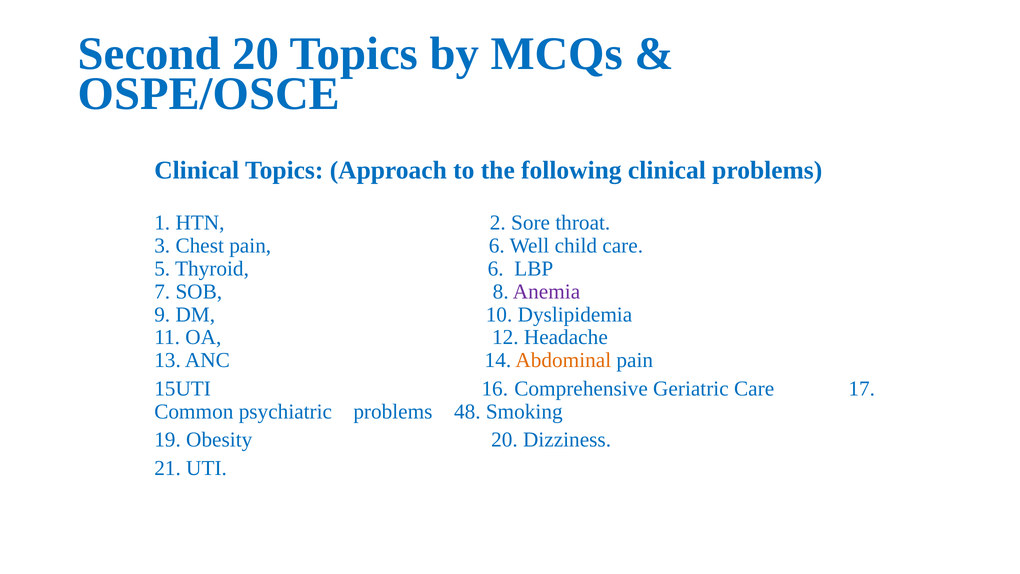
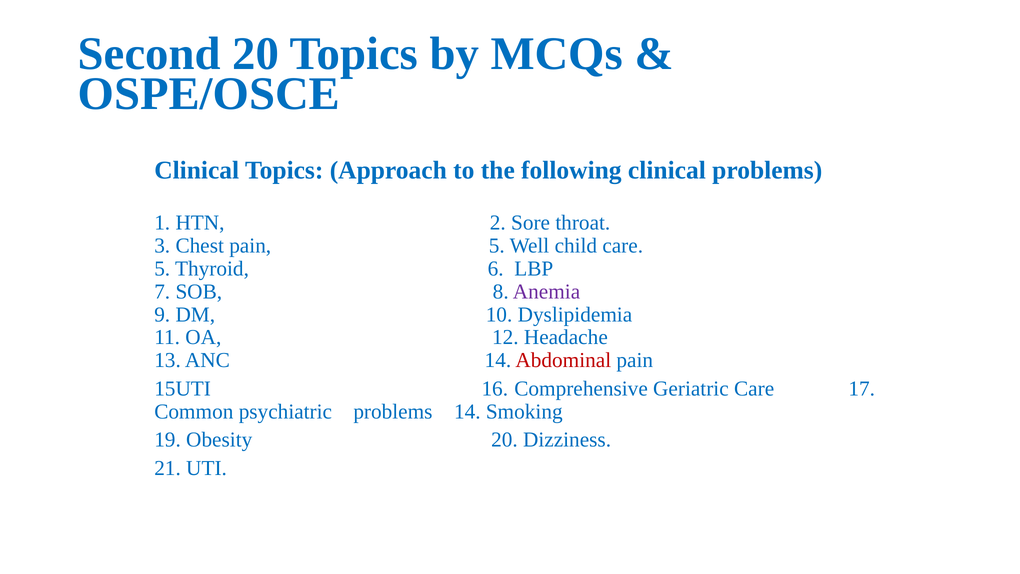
pain 6: 6 -> 5 (497, 245)
Abdominal colour: orange -> red (563, 360)
problems 48: 48 -> 14 (467, 411)
